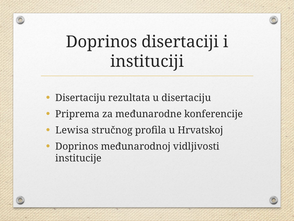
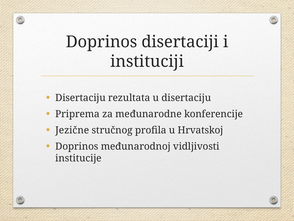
Lewisa: Lewisa -> Jezične (72, 130)
